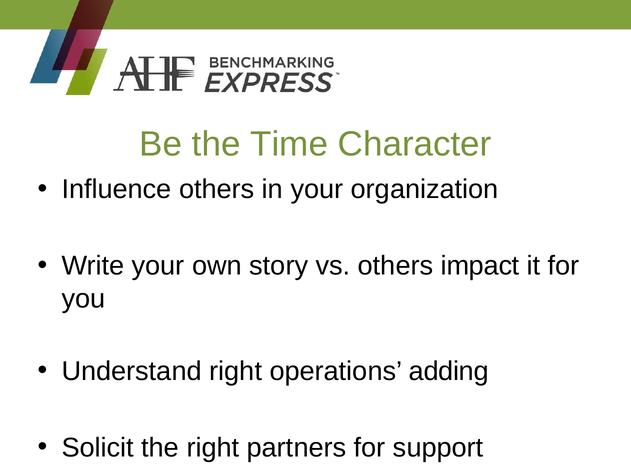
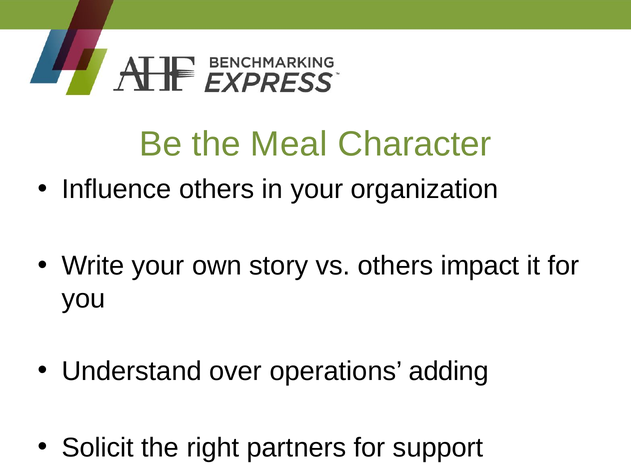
Time: Time -> Meal (289, 144)
Understand right: right -> over (236, 371)
